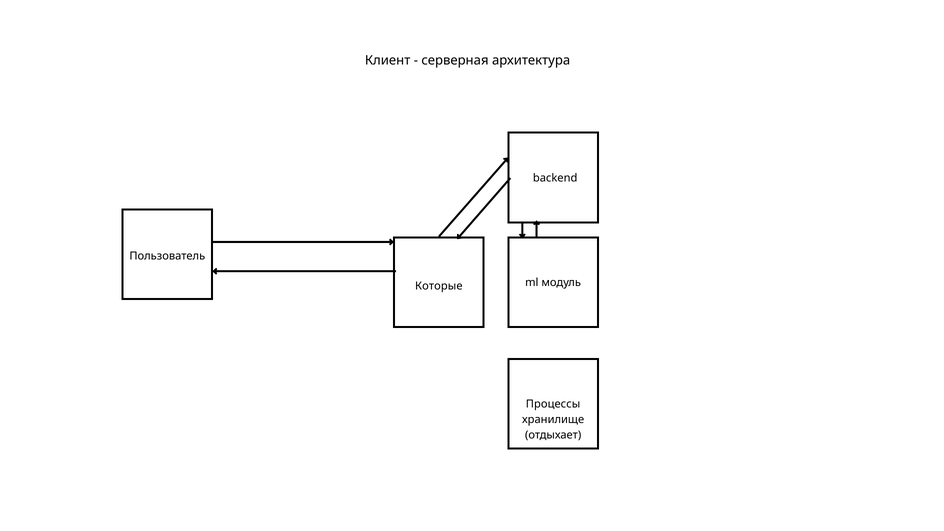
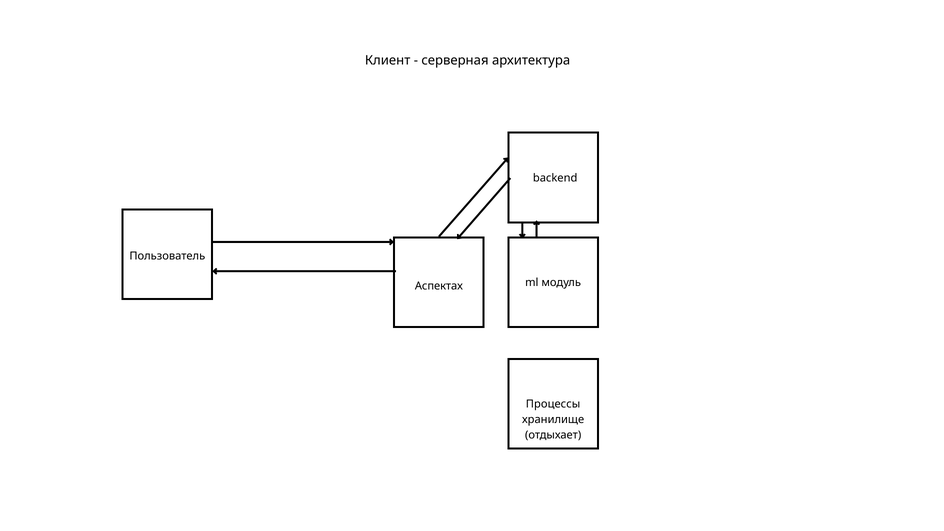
Которые: Которые -> Аспектах (439, 286)
